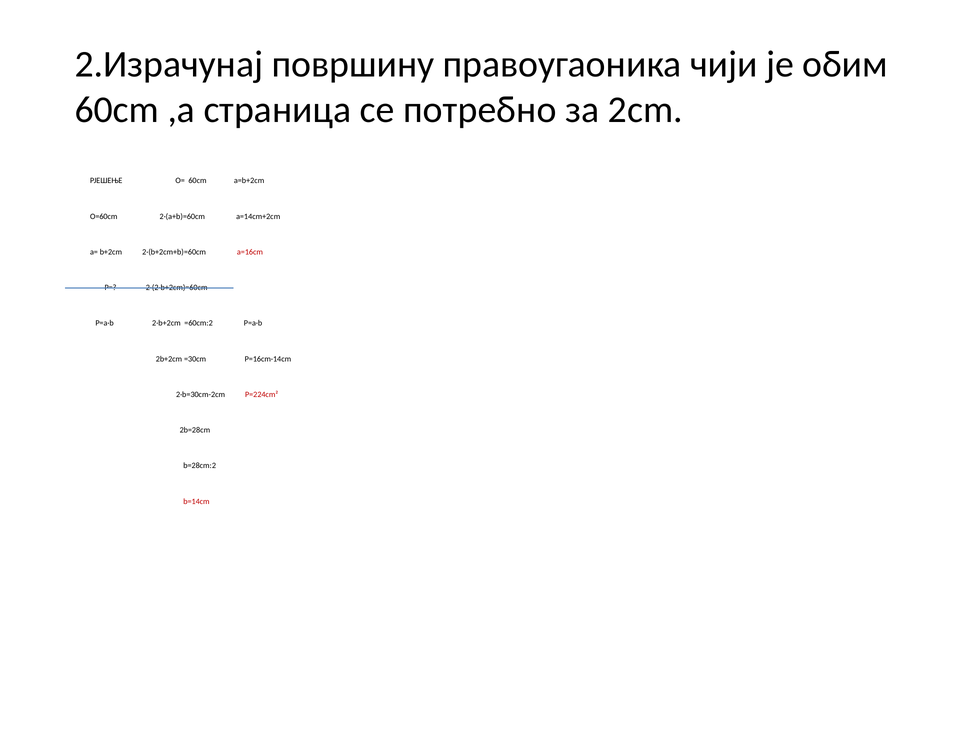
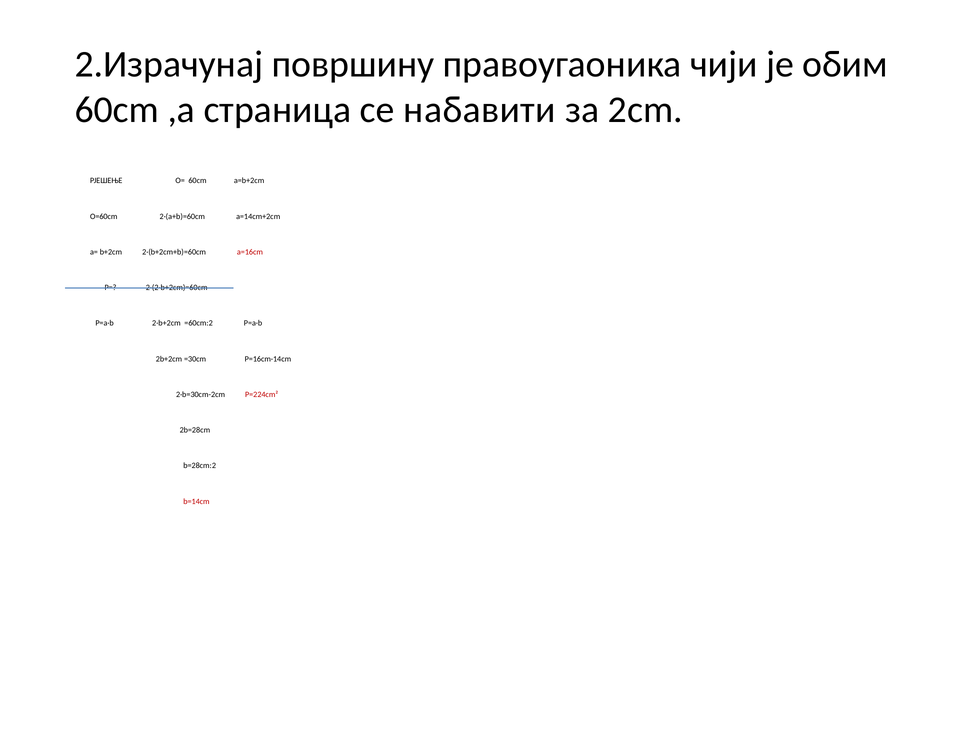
потребно: потребно -> набавити (480, 110)
